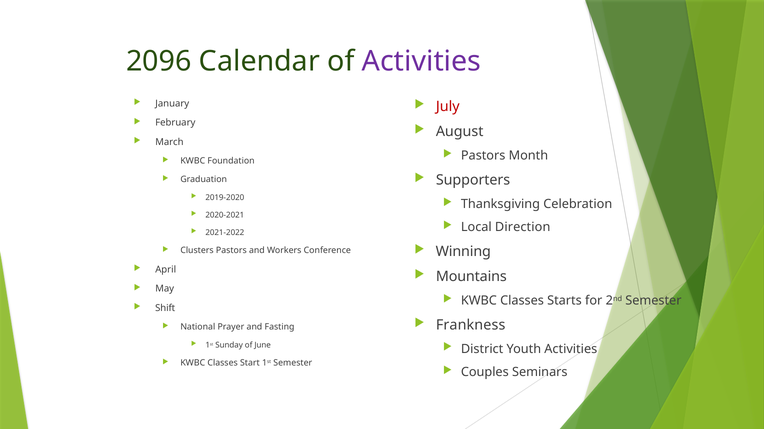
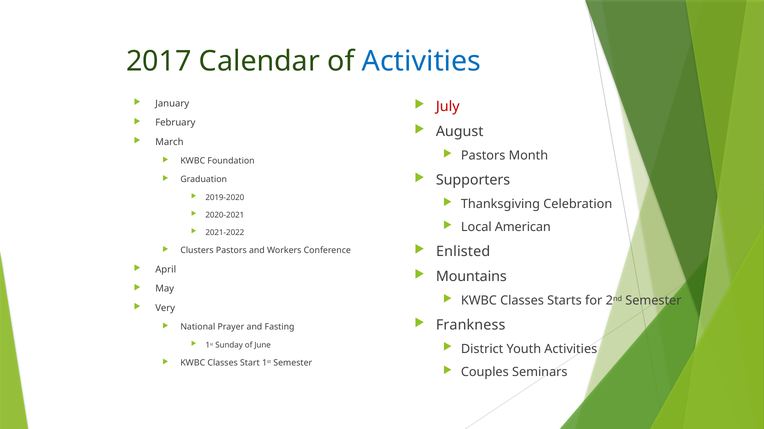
2096: 2096 -> 2017 (159, 61)
Activities colour: purple -> blue (422, 61)
Direction: Direction -> American (523, 228)
Winning: Winning -> Enlisted (463, 252)
Shift: Shift -> Very (165, 309)
